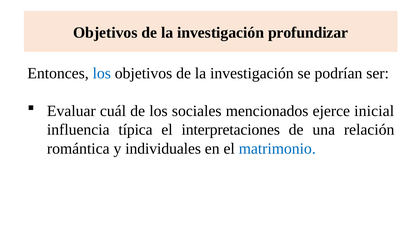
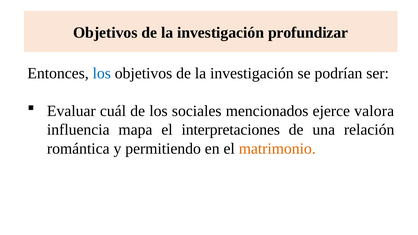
inicial: inicial -> valora (374, 111)
típica: típica -> mapa (135, 130)
individuales: individuales -> permitiendo (163, 149)
matrimonio colour: blue -> orange (277, 149)
